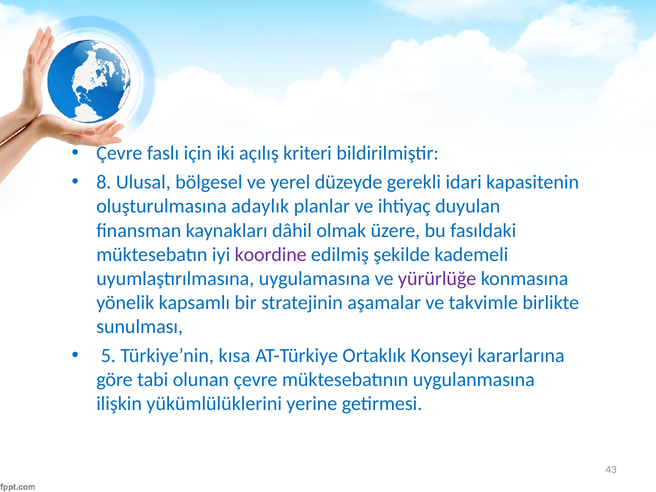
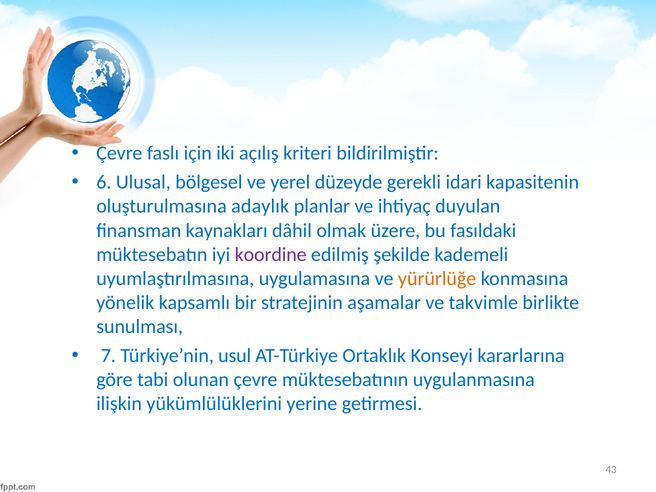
8: 8 -> 6 (104, 182)
yürürlüğe colour: purple -> orange (437, 278)
5: 5 -> 7 (108, 356)
kısa: kısa -> usul (235, 356)
